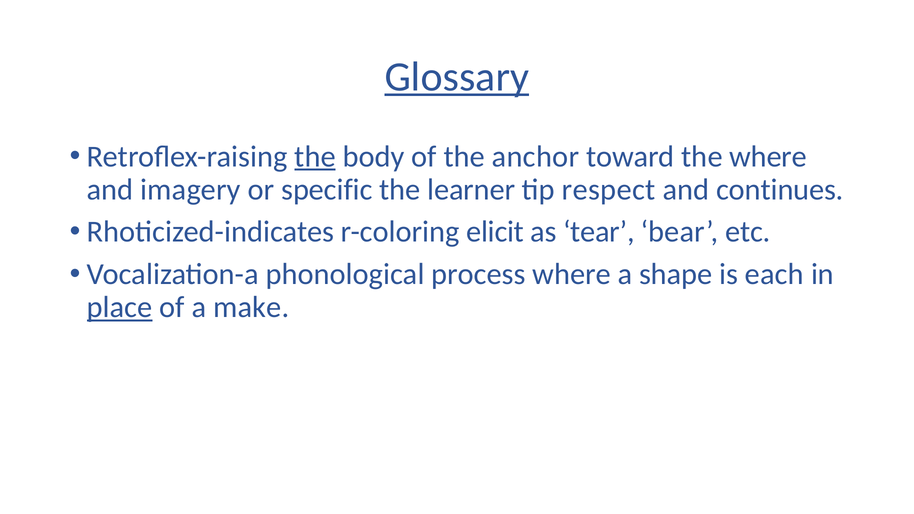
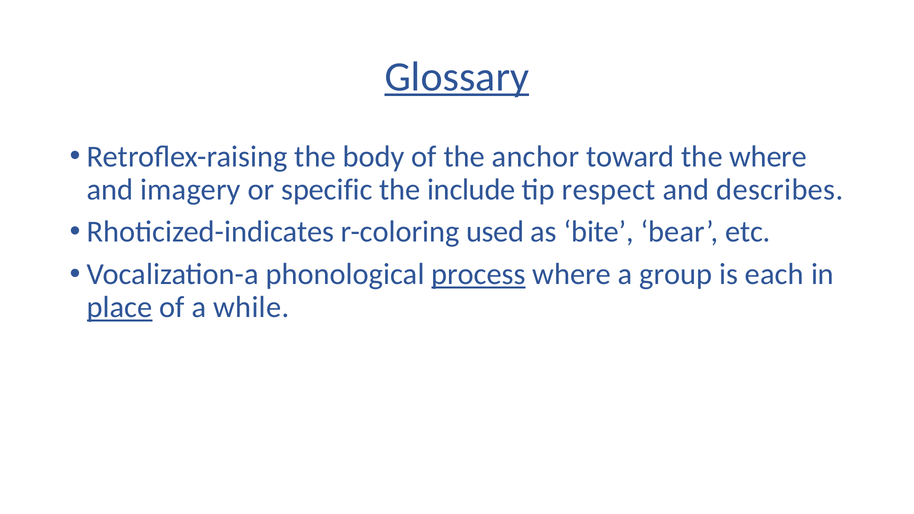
the underline: present -> none (315, 157)
learner: learner -> include (471, 189)
continues: continues -> describes (780, 189)
elicit: elicit -> used (495, 232)
tear: tear -> bite (599, 232)
process underline: none -> present (479, 274)
shape: shape -> group (676, 274)
make: make -> while (251, 307)
